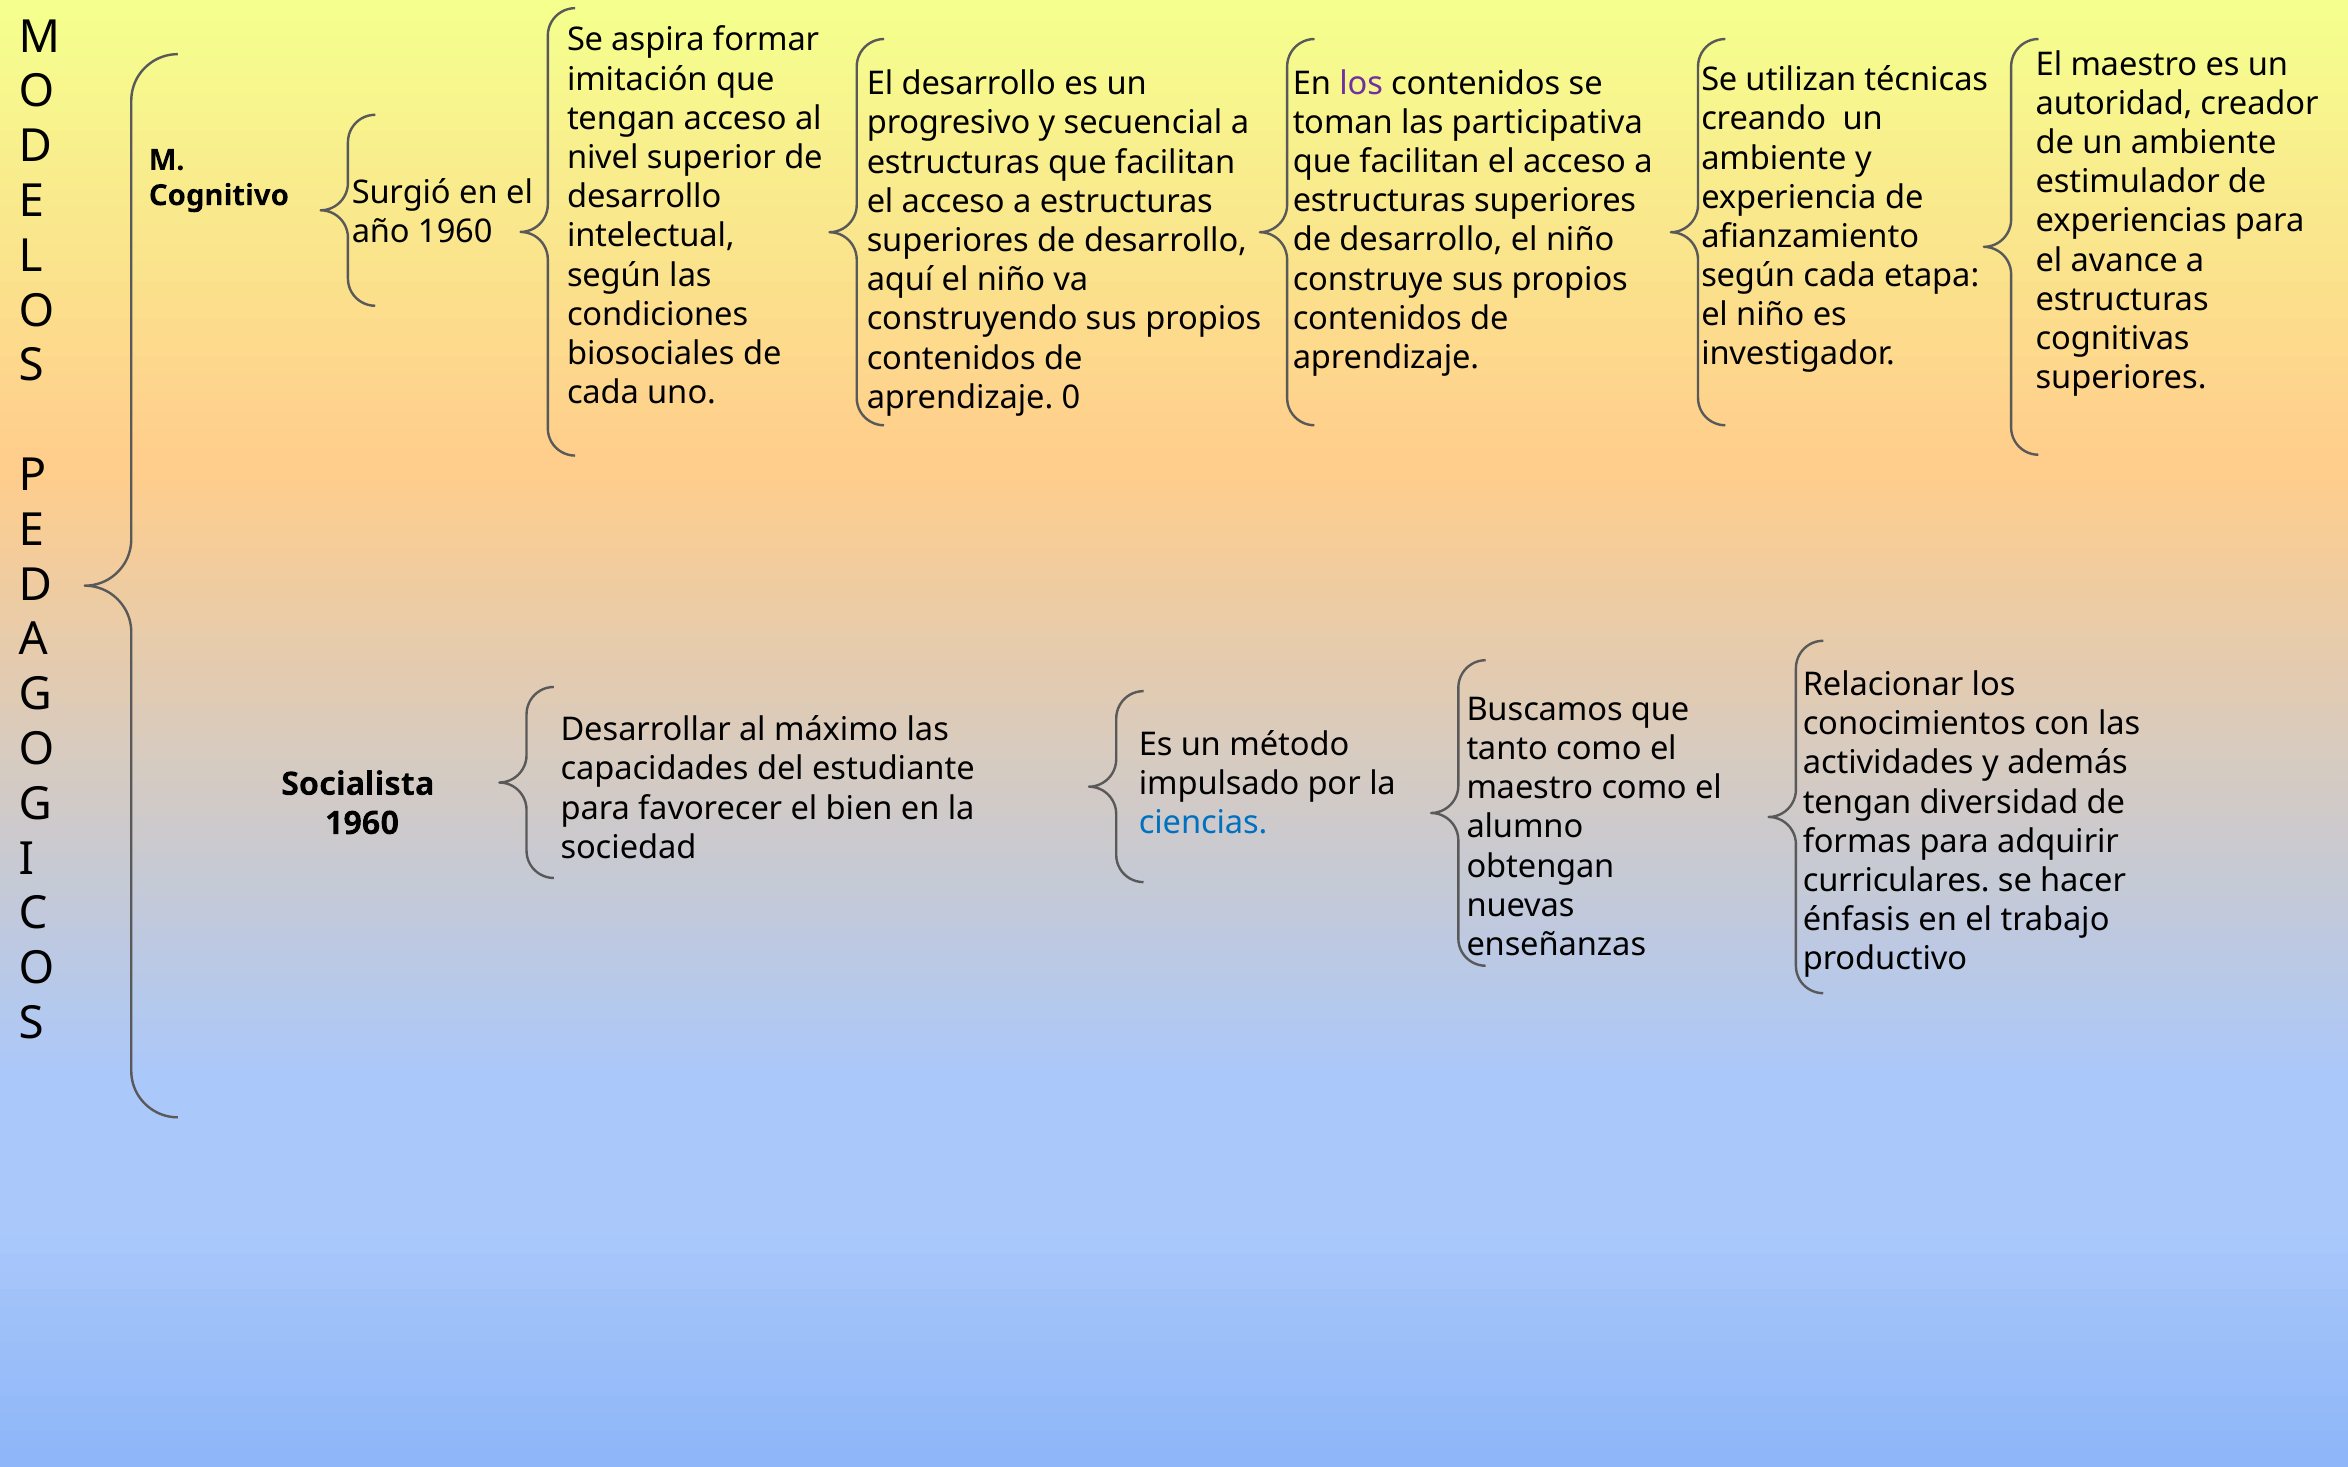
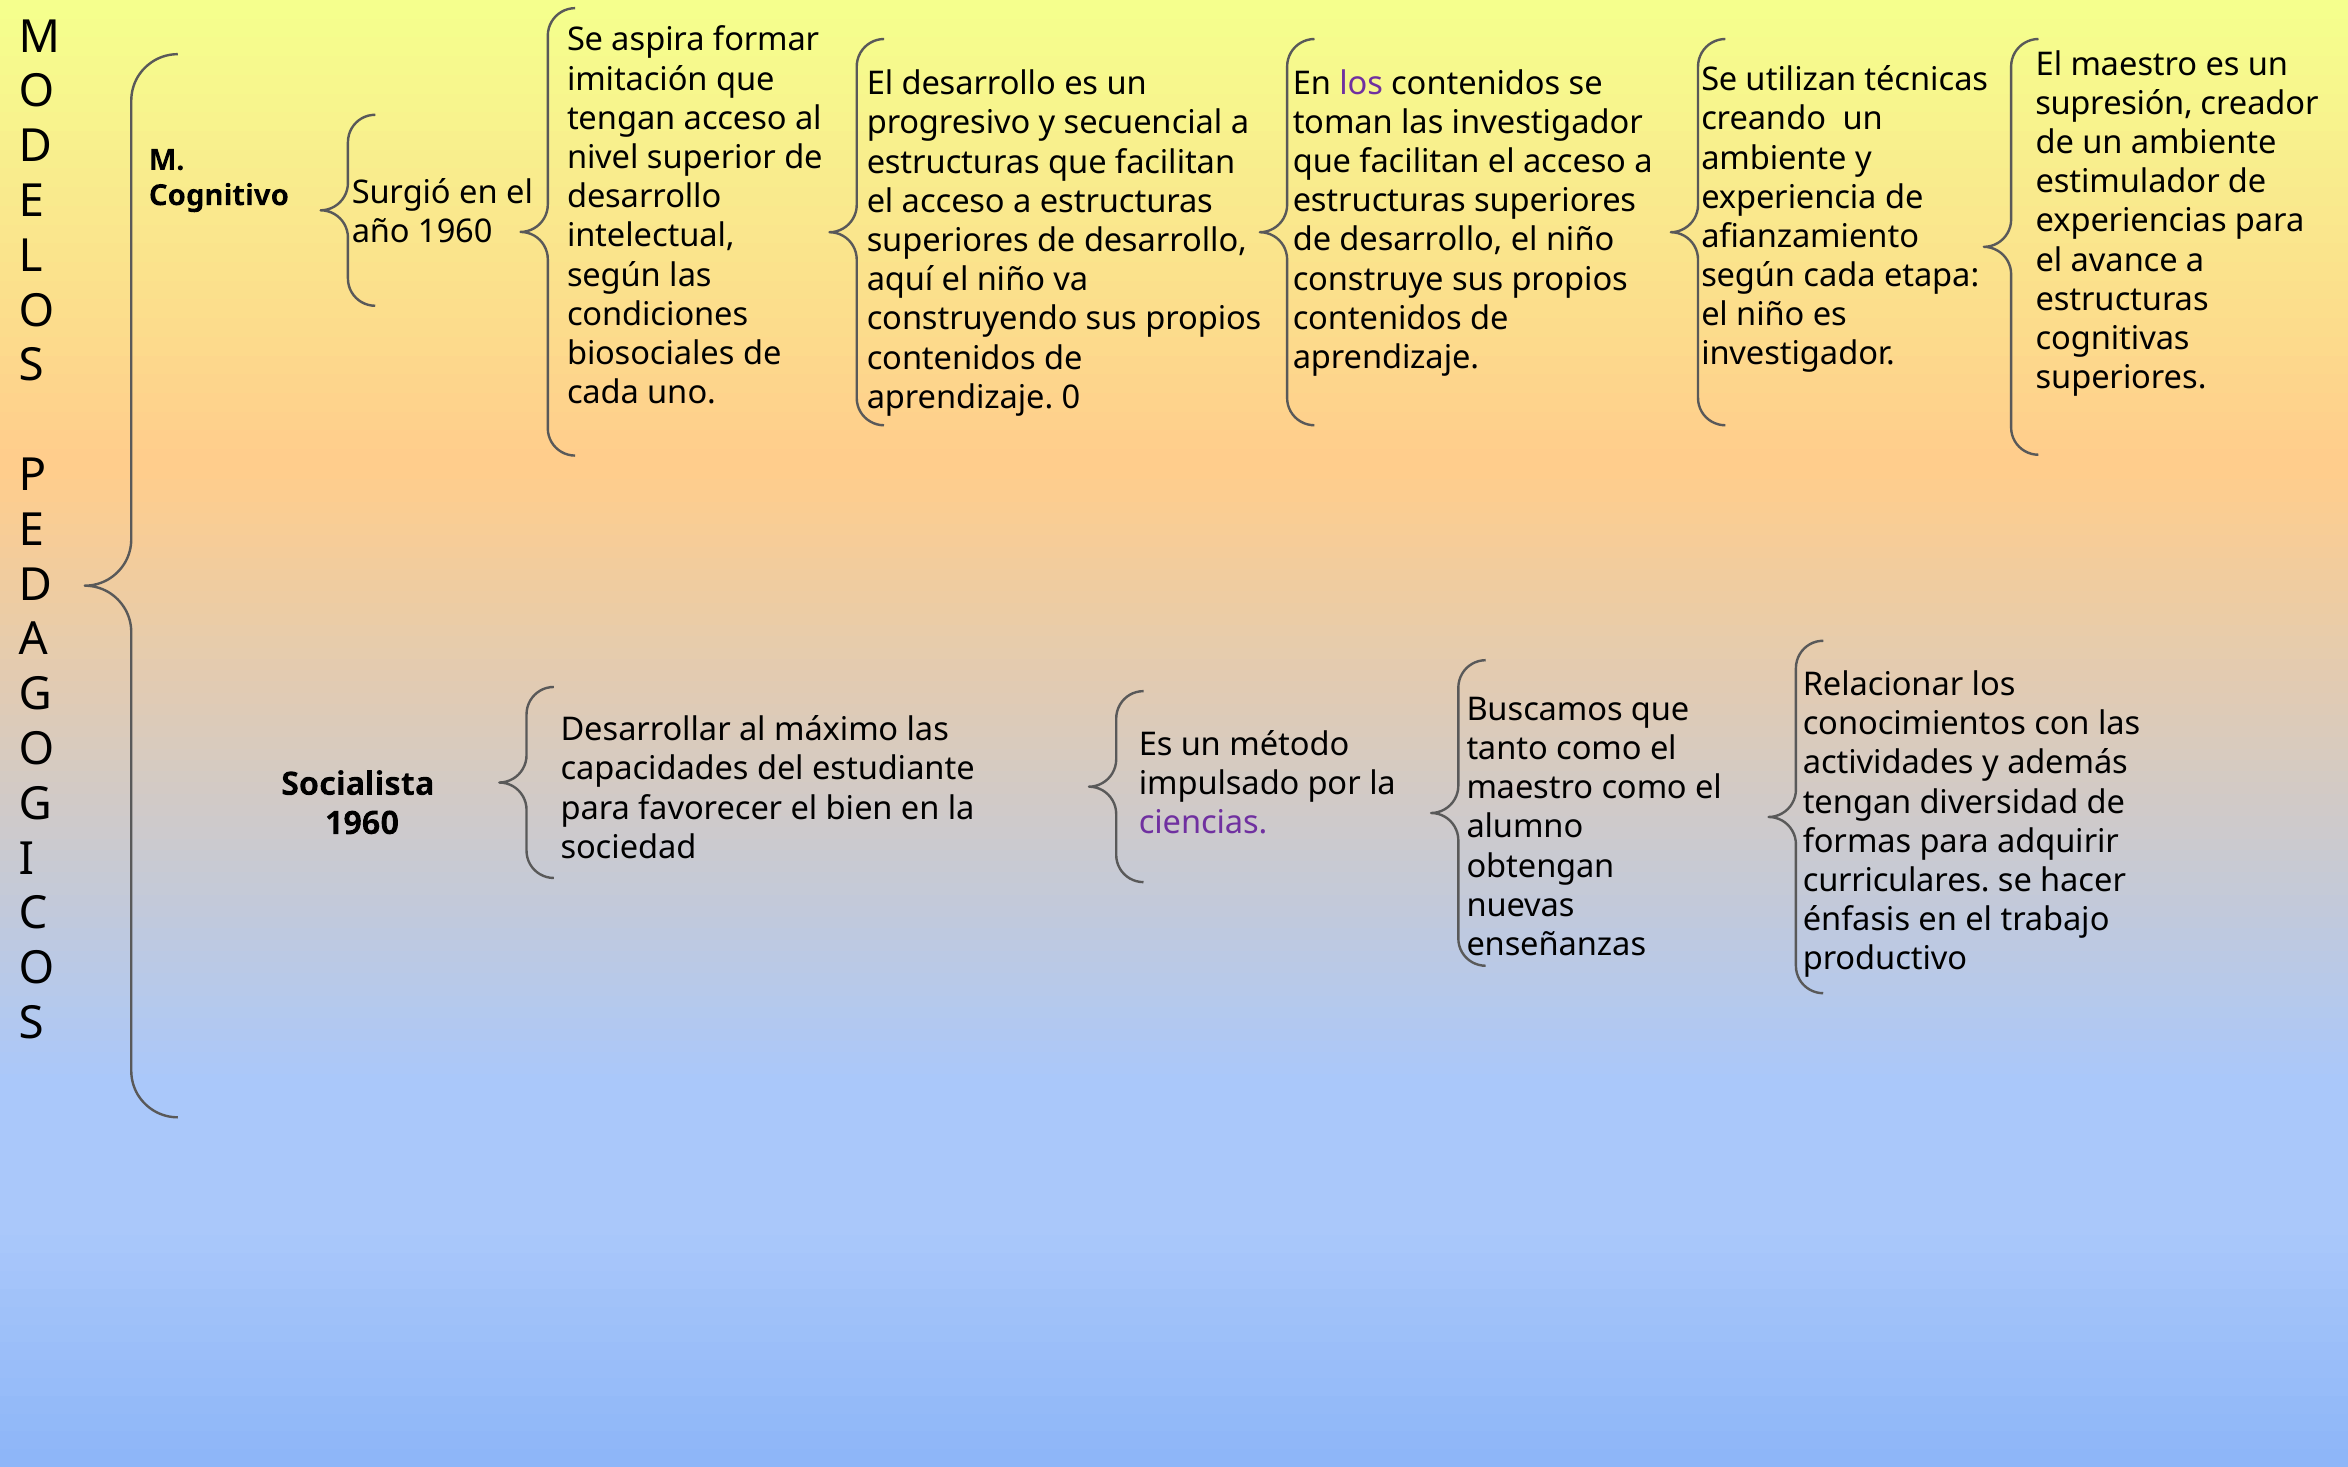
autoridad: autoridad -> supresión (2114, 104)
las participativa: participativa -> investigador (1547, 123)
ciencias colour: blue -> purple (1203, 823)
